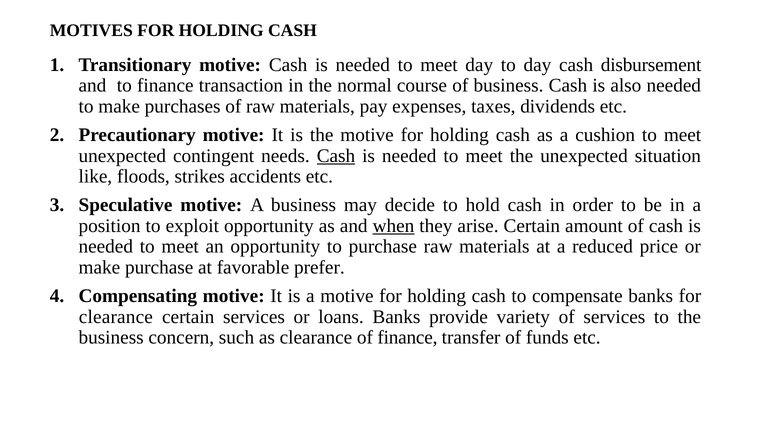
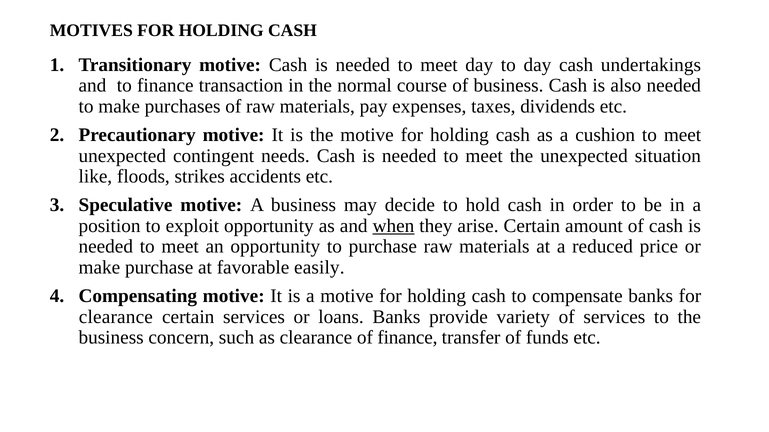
disbursement: disbursement -> undertakings (651, 65)
Cash underline: present -> none (336, 156)
prefer: prefer -> easily (319, 268)
